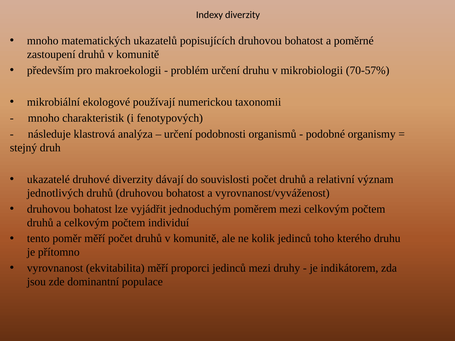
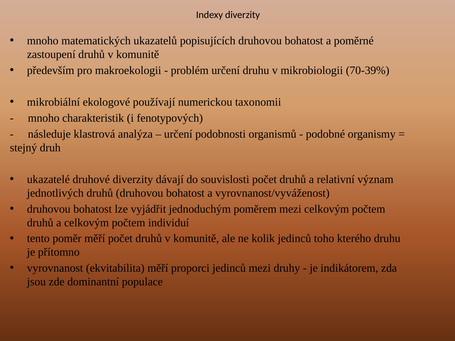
70-57%: 70-57% -> 70-39% (368, 70)
